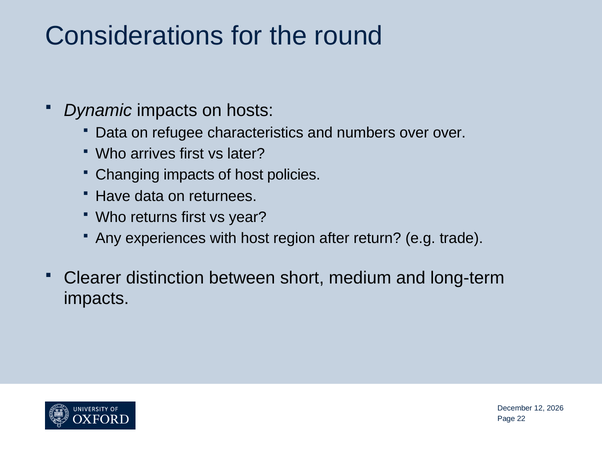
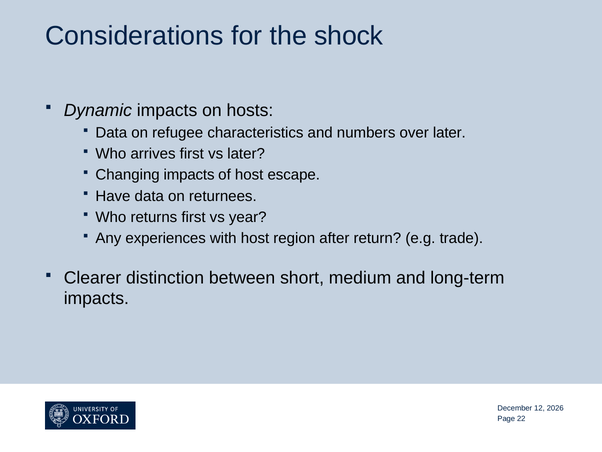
round: round -> shock (349, 36)
over over: over -> later (449, 133)
policies: policies -> escape (294, 175)
